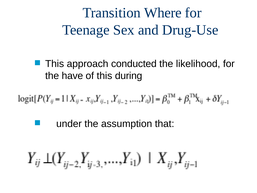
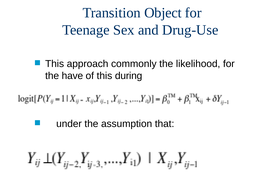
Where: Where -> Object (163, 13)
conducted: conducted -> commonly (134, 64)
